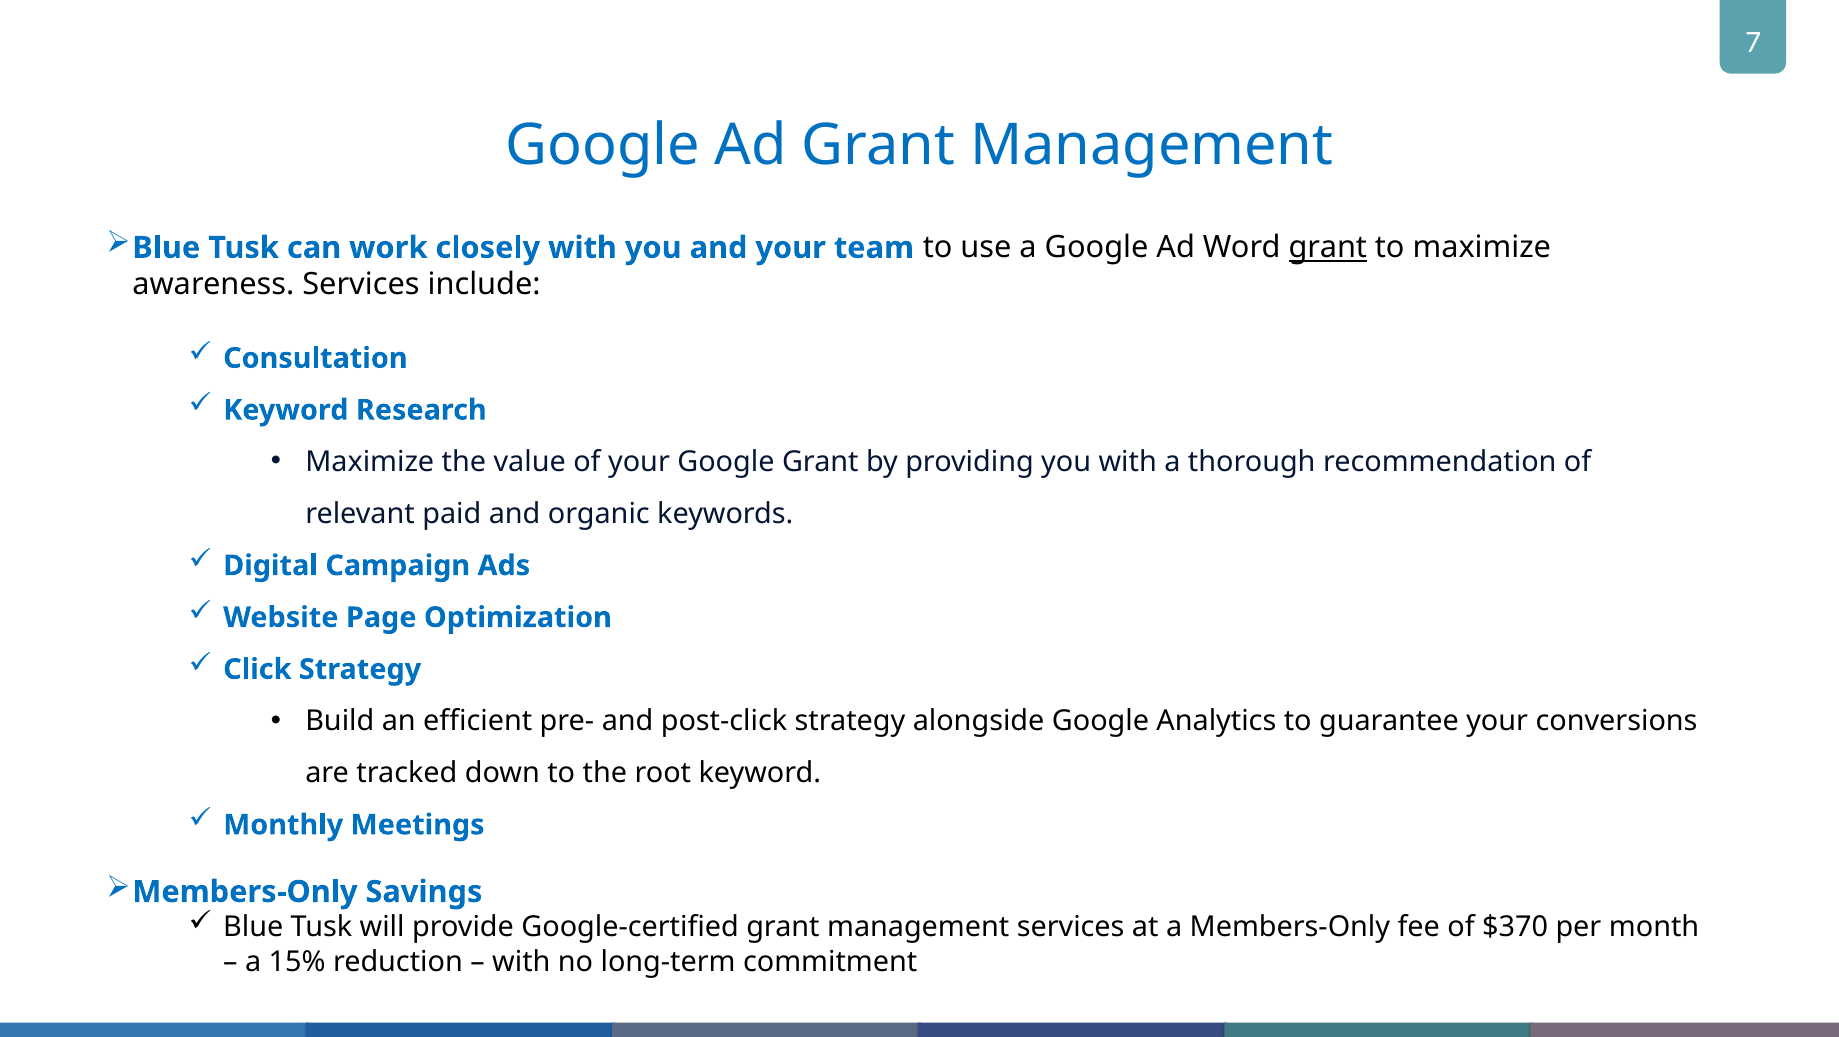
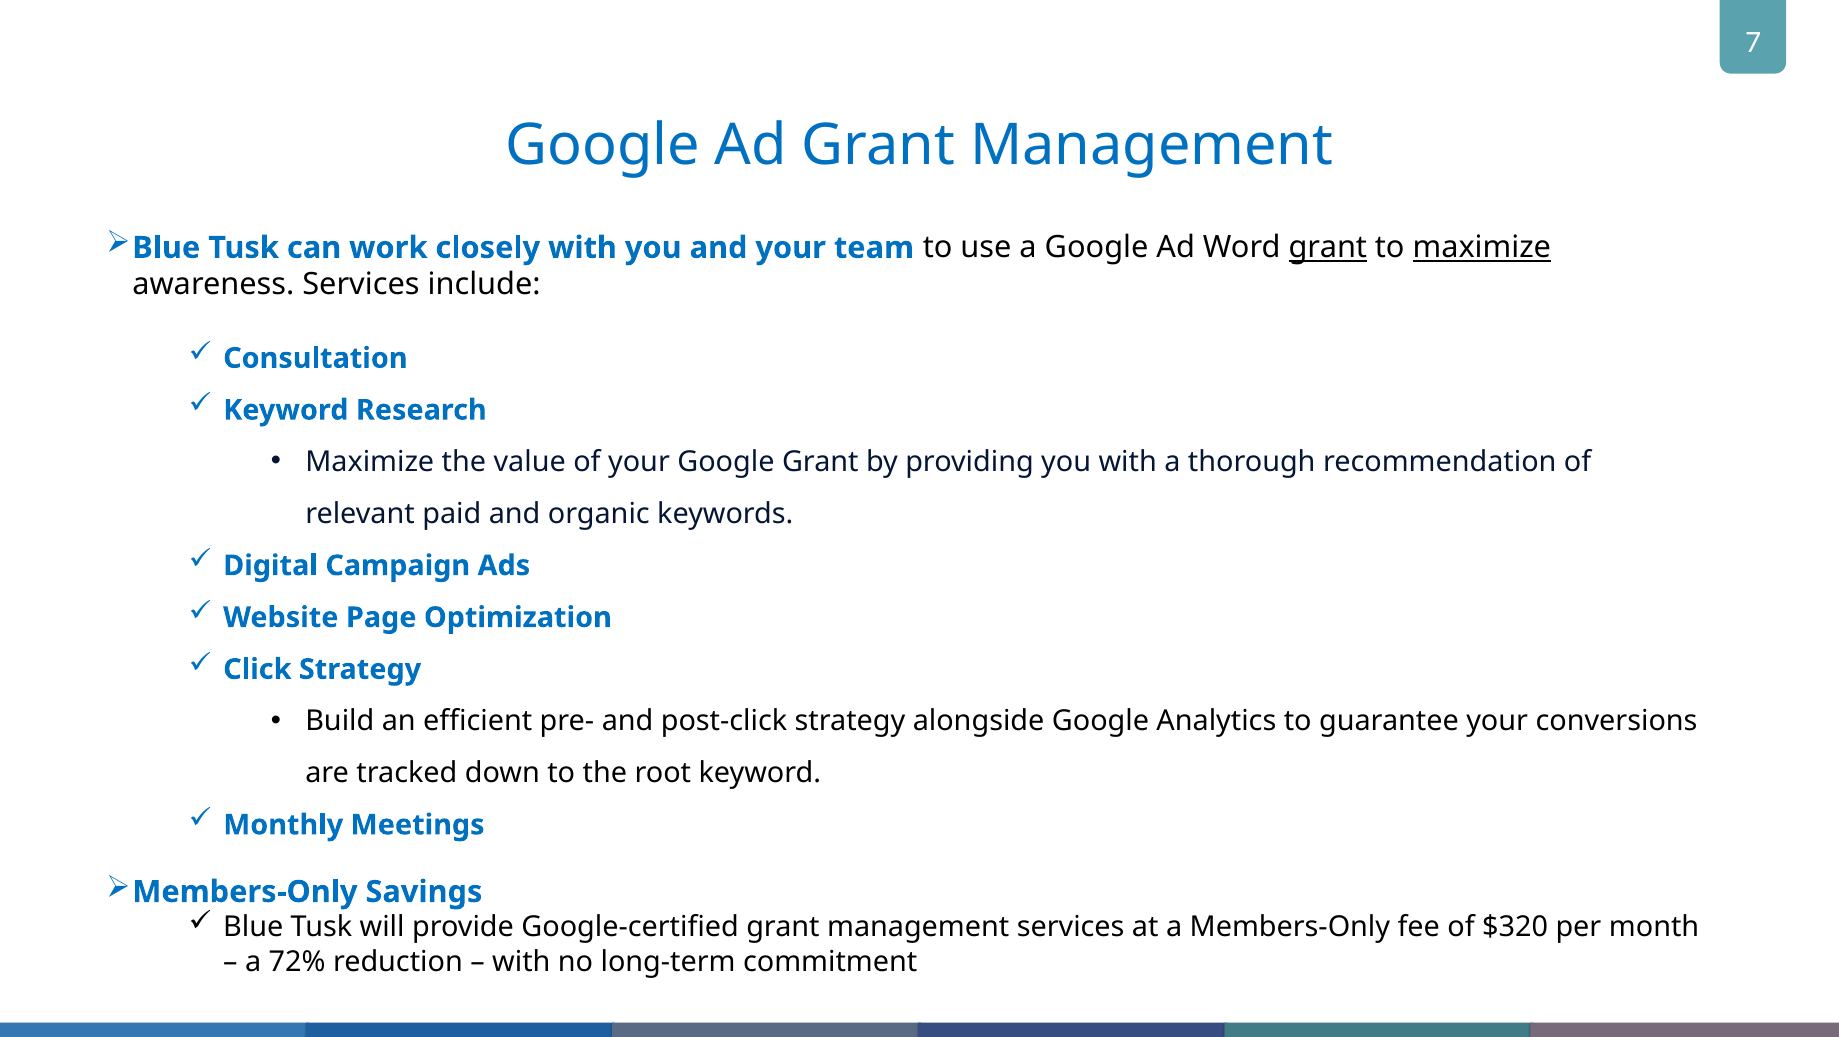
maximize underline: none -> present (1482, 248)
$370: $370 -> $320 (1515, 927)
15%: 15% -> 72% (297, 962)
